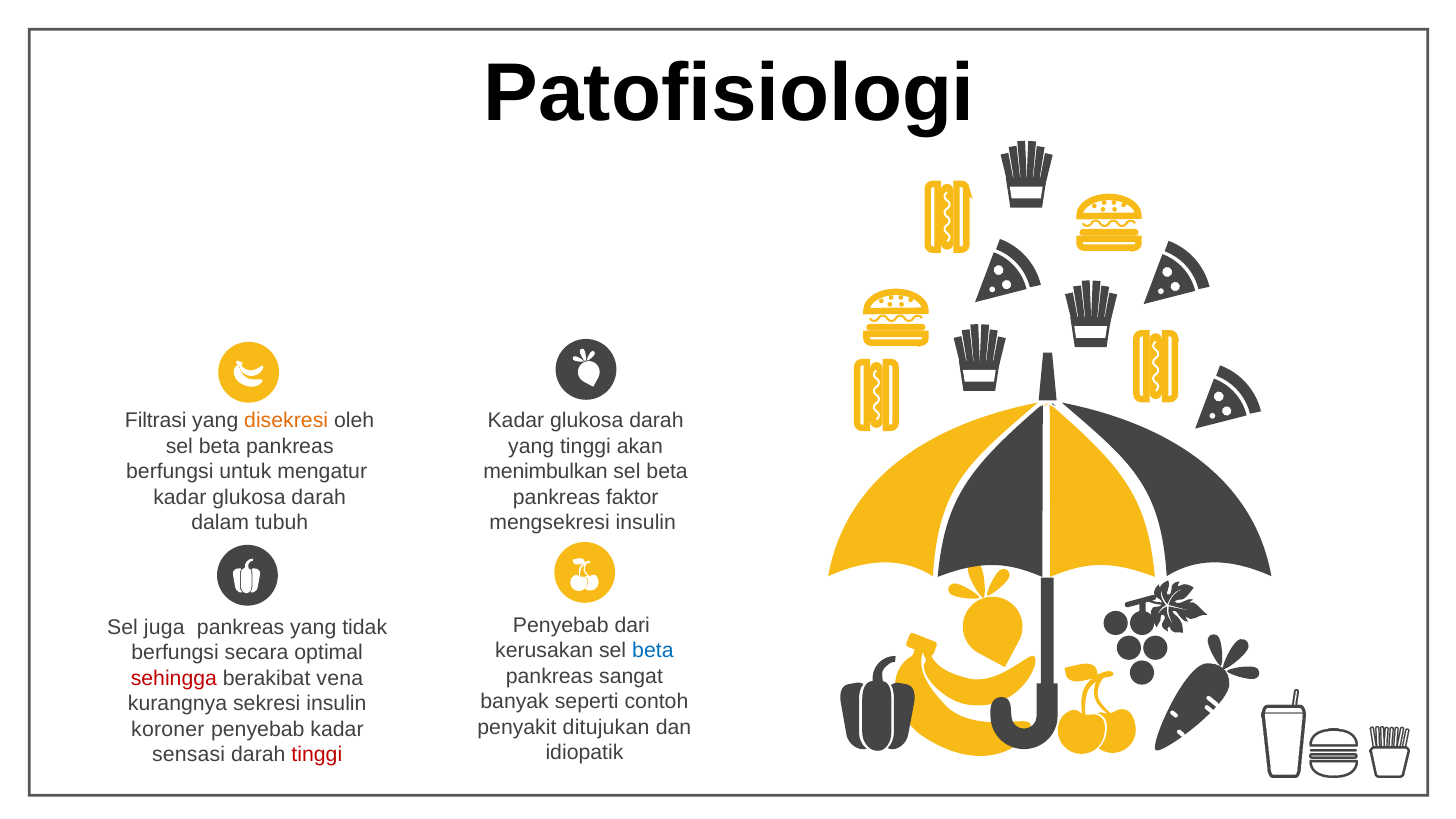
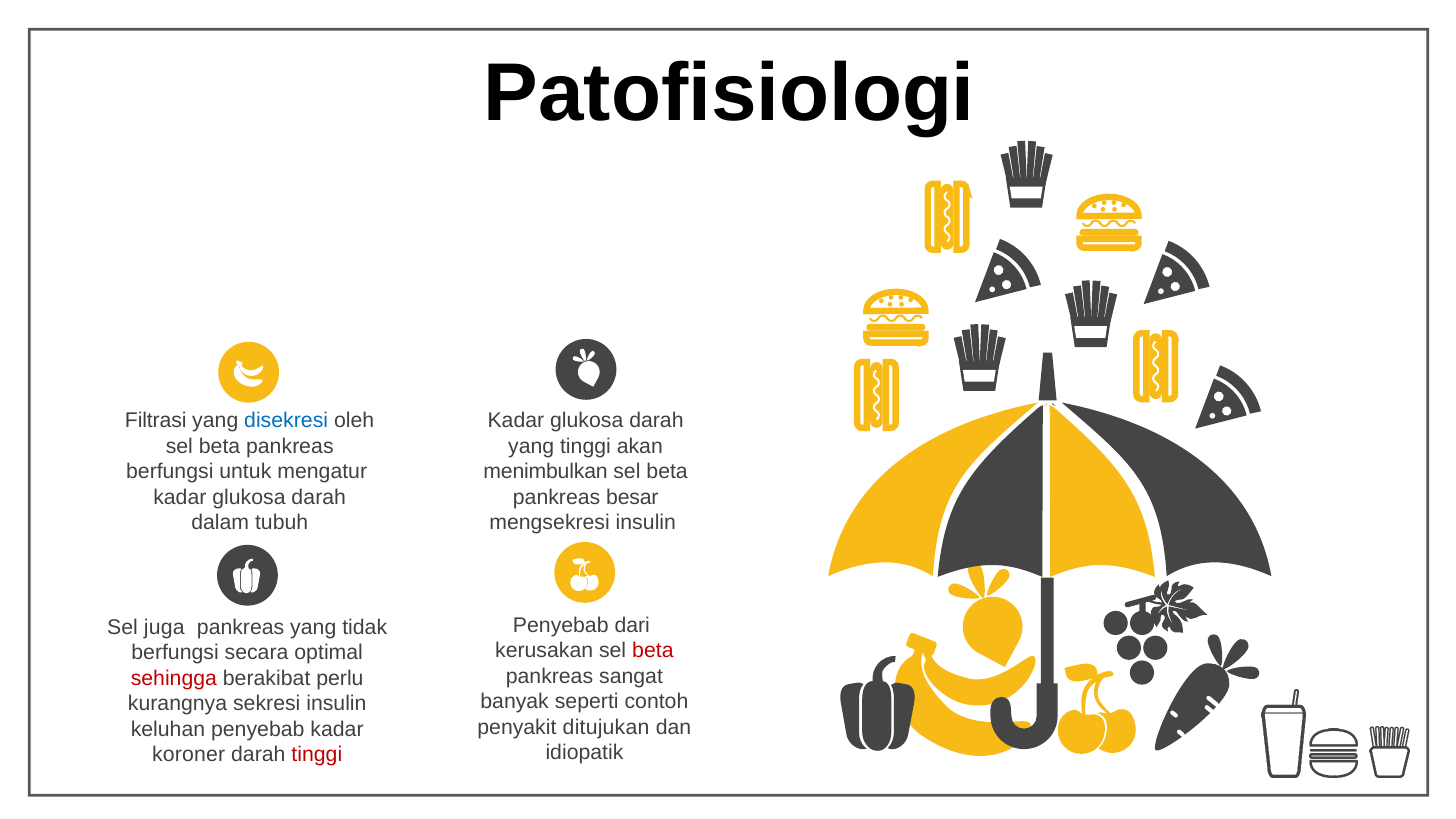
disekresi colour: orange -> blue (286, 421)
faktor: faktor -> besar (632, 497)
beta colour: blue -> red (653, 651)
vena: vena -> perlu (340, 678)
koroner: koroner -> keluhan (168, 729)
sensasi: sensasi -> koroner (189, 755)
